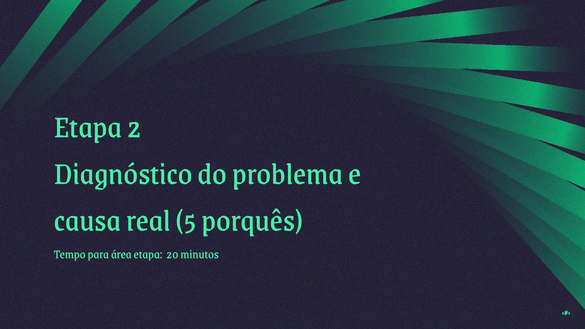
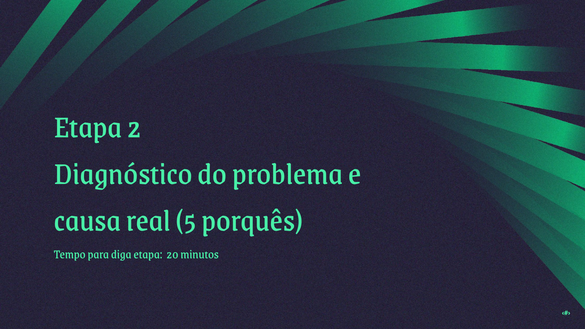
área: área -> diga (121, 254)
